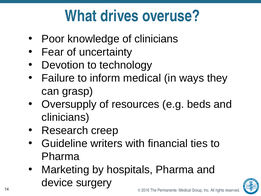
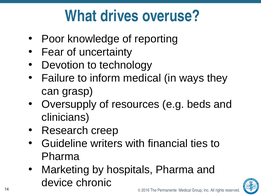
of clinicians: clinicians -> reporting (156, 39)
surgery: surgery -> chronic (94, 182)
